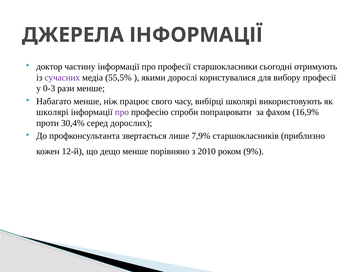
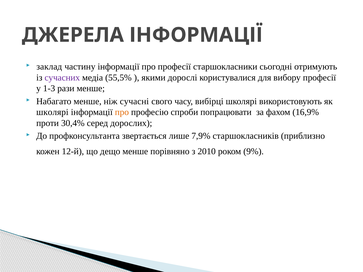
доктор: доктор -> заклад (49, 67)
0-3: 0-3 -> 1-3 (49, 88)
працює: працює -> сучасні (134, 101)
про colour: purple -> orange (122, 112)
